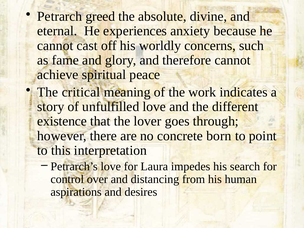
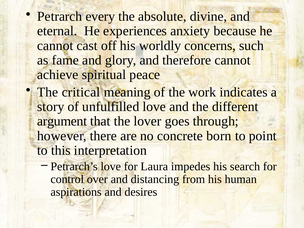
greed: greed -> every (100, 16)
existence: existence -> argument (62, 121)
